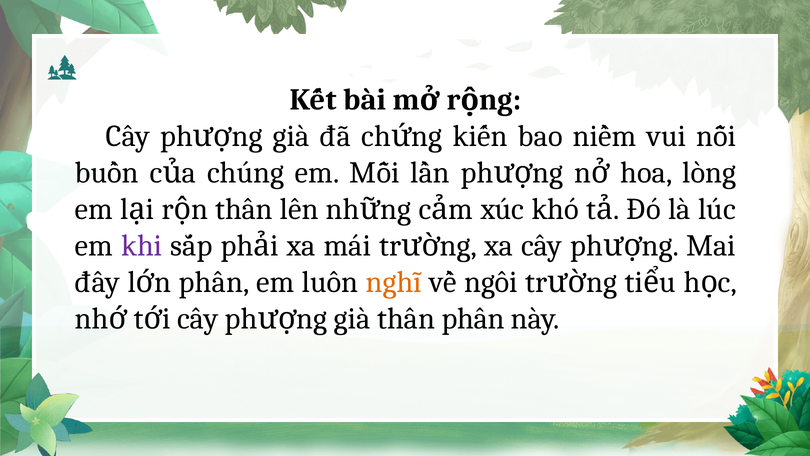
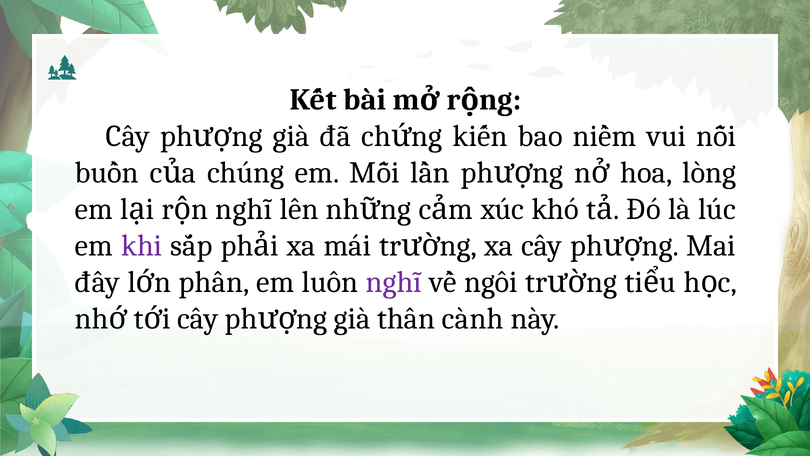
thân: thân -> nghĩ (244, 209)
nghĩ colour: orange -> purple (394, 282)
thân phân: phân -> cành (473, 319)
